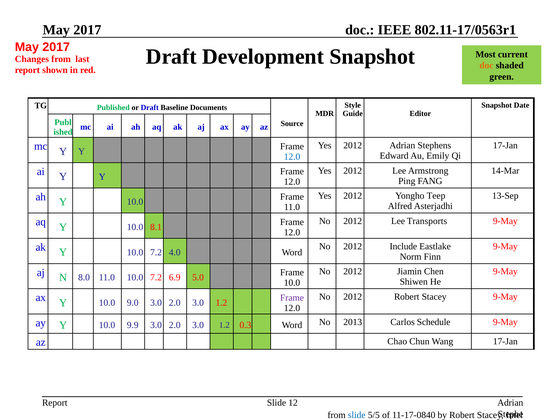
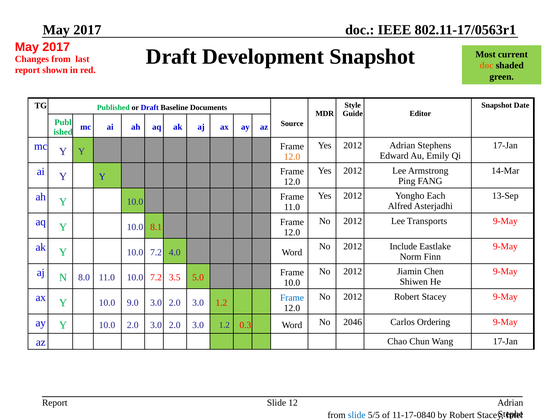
12.0 colour: blue -> orange (292, 157)
Teep: Teep -> Each (436, 196)
6.9: 6.9 -> 3.5 (175, 278)
Frame colour: purple -> blue (292, 298)
10.0 9.9: 9.9 -> 2.0 (133, 325)
2013: 2013 -> 2046 (353, 322)
Schedule: Schedule -> Ordering (434, 322)
